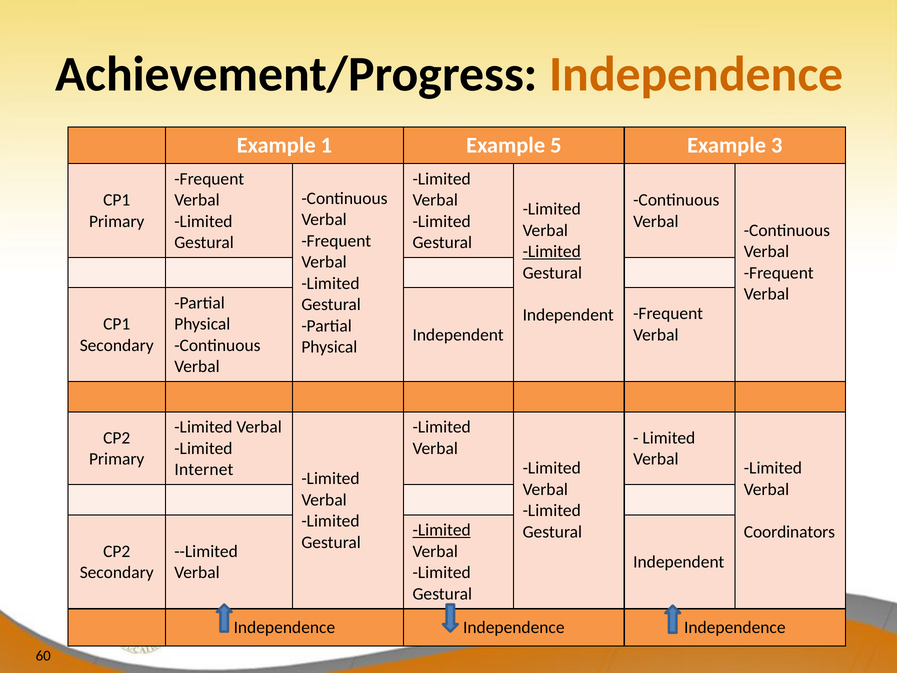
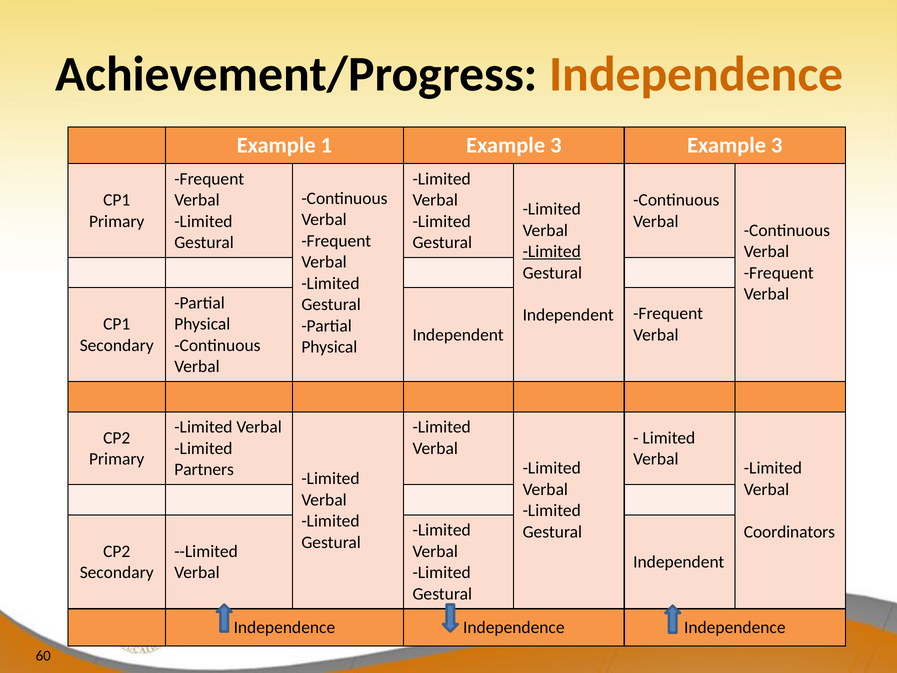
1 Example 5: 5 -> 3 (556, 146)
Internet: Internet -> Partners (204, 469)
Limited underline: present -> none (442, 530)
